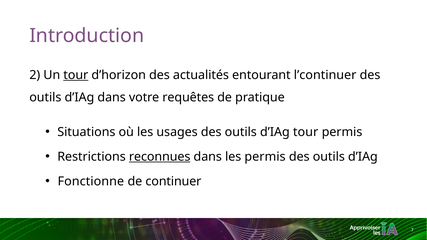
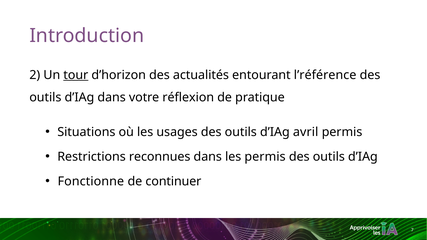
l’continuer: l’continuer -> l’référence (325, 75)
requêtes: requêtes -> réflexion (188, 97)
d’IAg tour: tour -> avril (306, 132)
reconnues underline: present -> none (160, 157)
